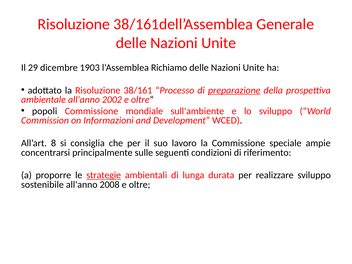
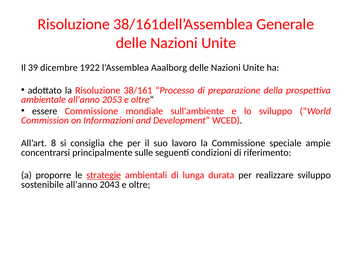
29: 29 -> 39 (33, 68)
1903: 1903 -> 1922 (90, 68)
Richiamo: Richiamo -> Aaalborg (169, 68)
preparazione underline: present -> none (234, 90)
2002: 2002 -> 2053 (112, 100)
popoli: popoli -> essere (45, 111)
2008: 2008 -> 2043 (110, 185)
